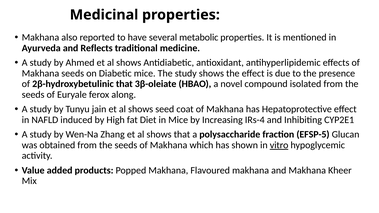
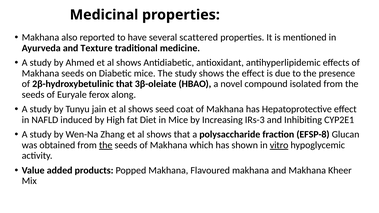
metabolic: metabolic -> scattered (199, 37)
Reflects: Reflects -> Texture (97, 48)
IRs-4: IRs-4 -> IRs-3 (255, 120)
EFSP-5: EFSP-5 -> EFSP-8 (313, 135)
the underline: none -> present (106, 145)
